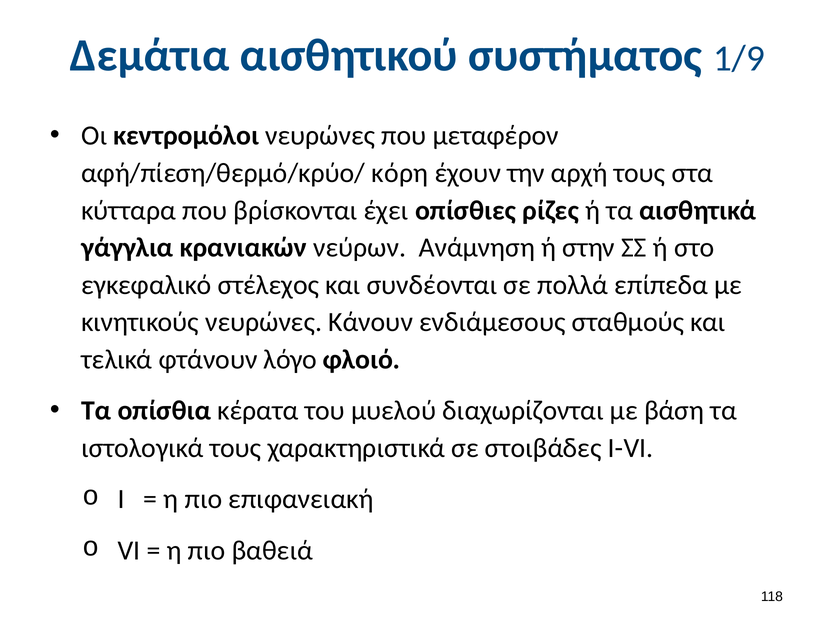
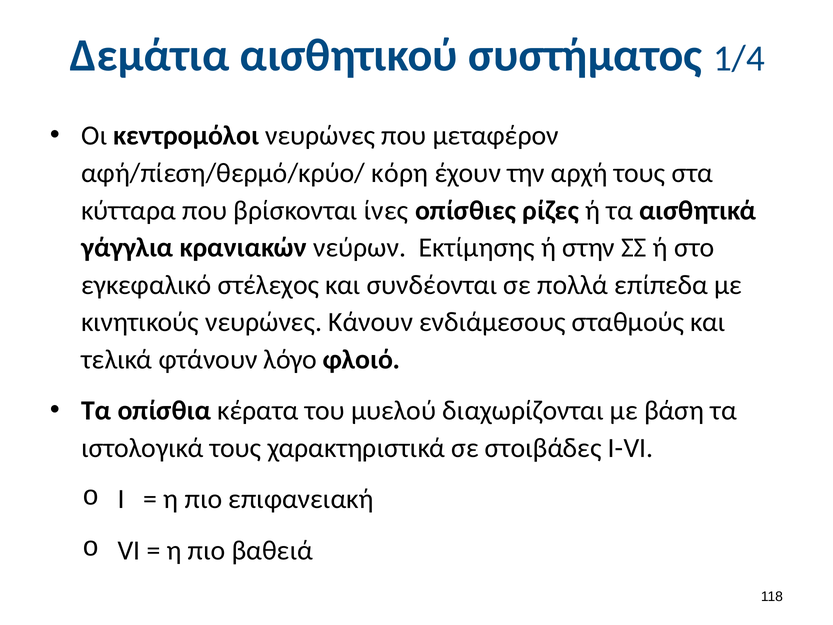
1/9: 1/9 -> 1/4 (739, 58)
έχει: έχει -> ίνες (386, 210)
Ανάμνηση: Ανάμνηση -> Εκτίμησης (477, 248)
